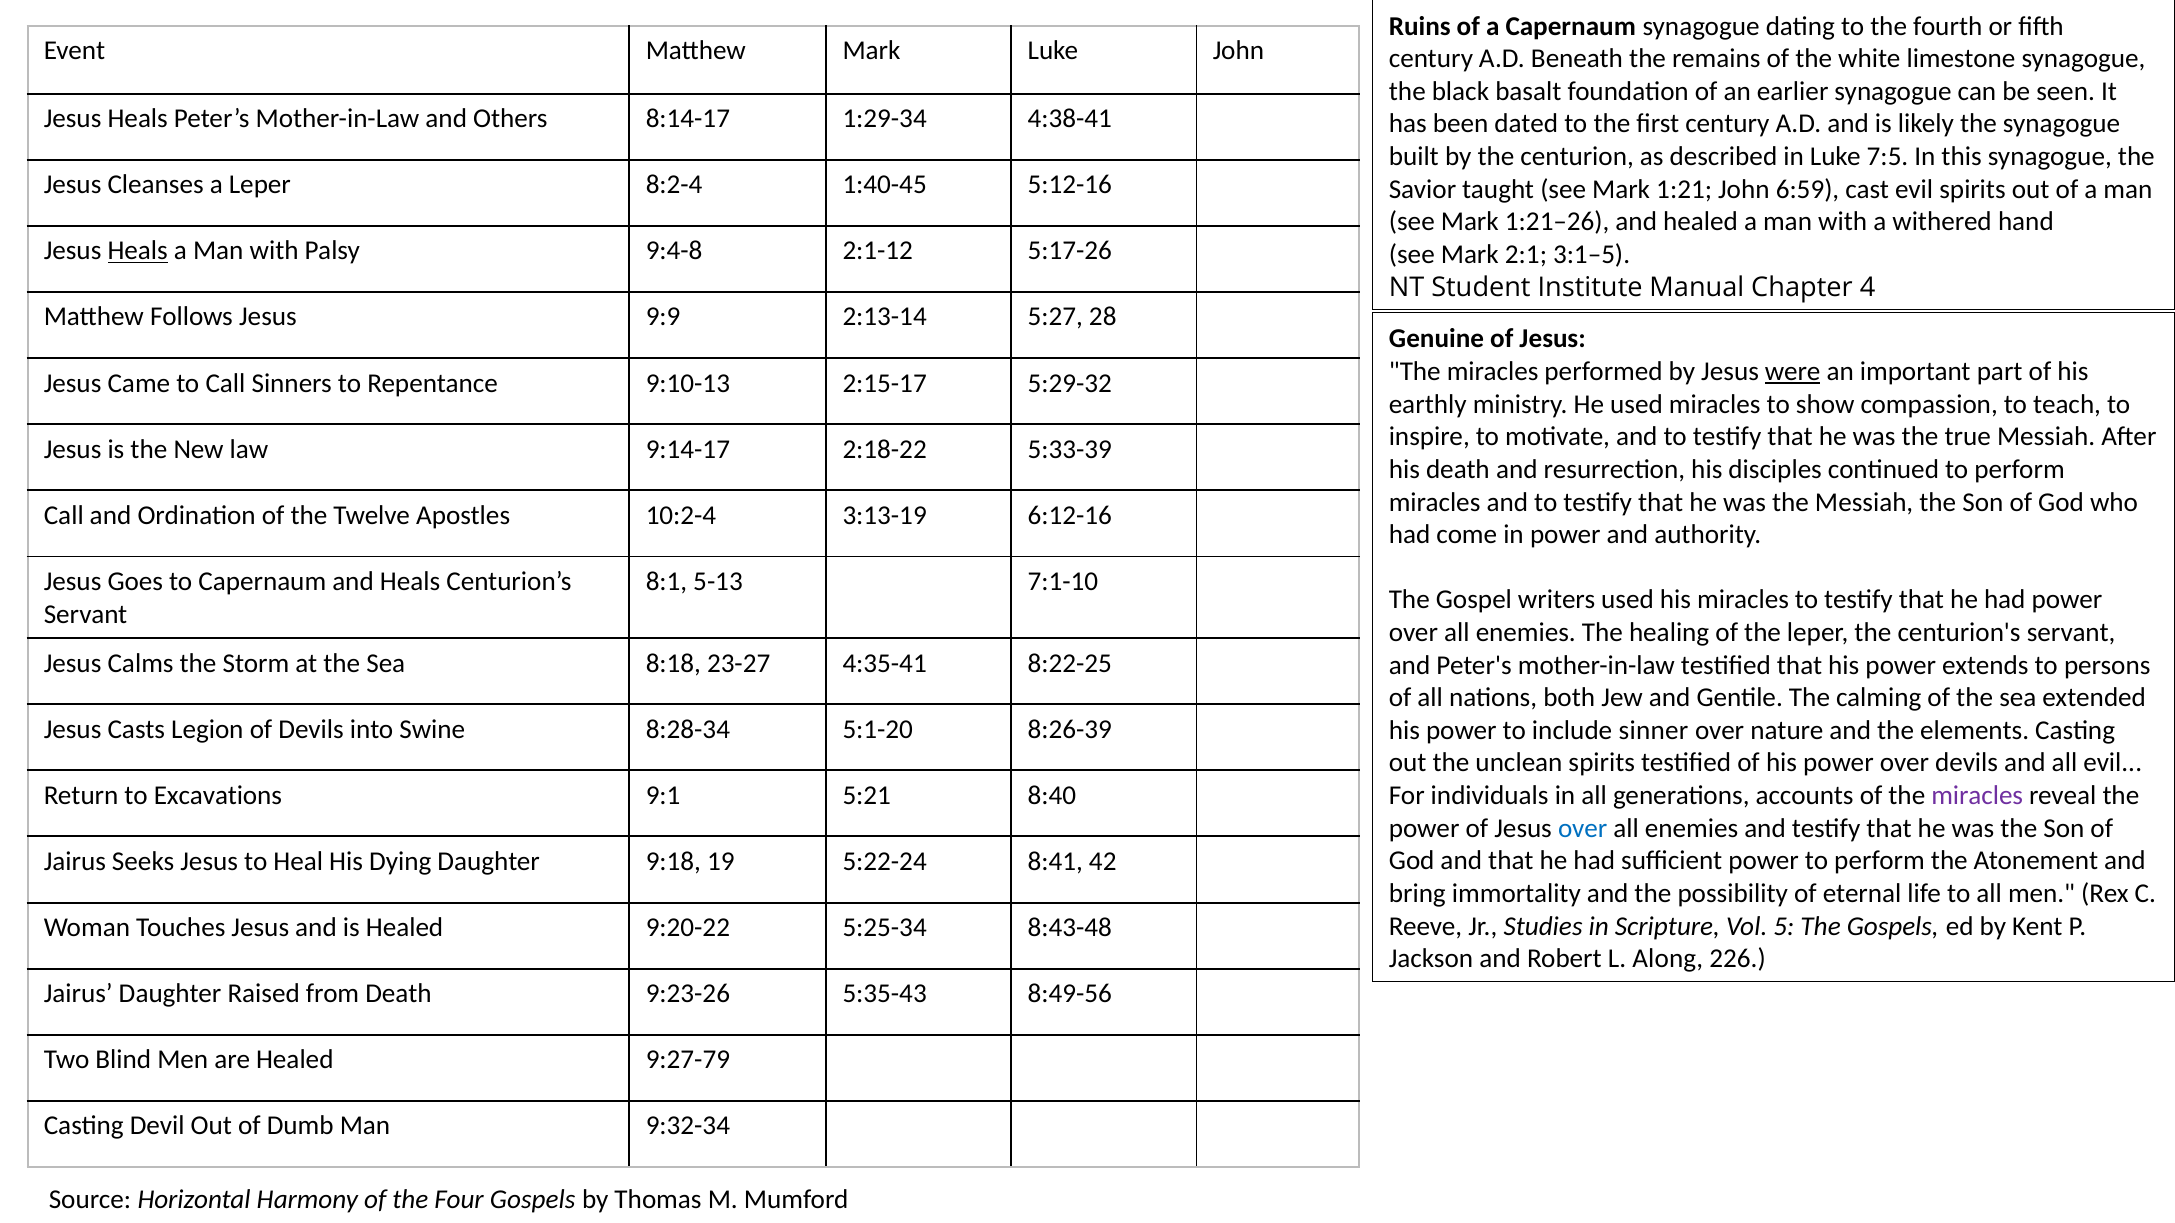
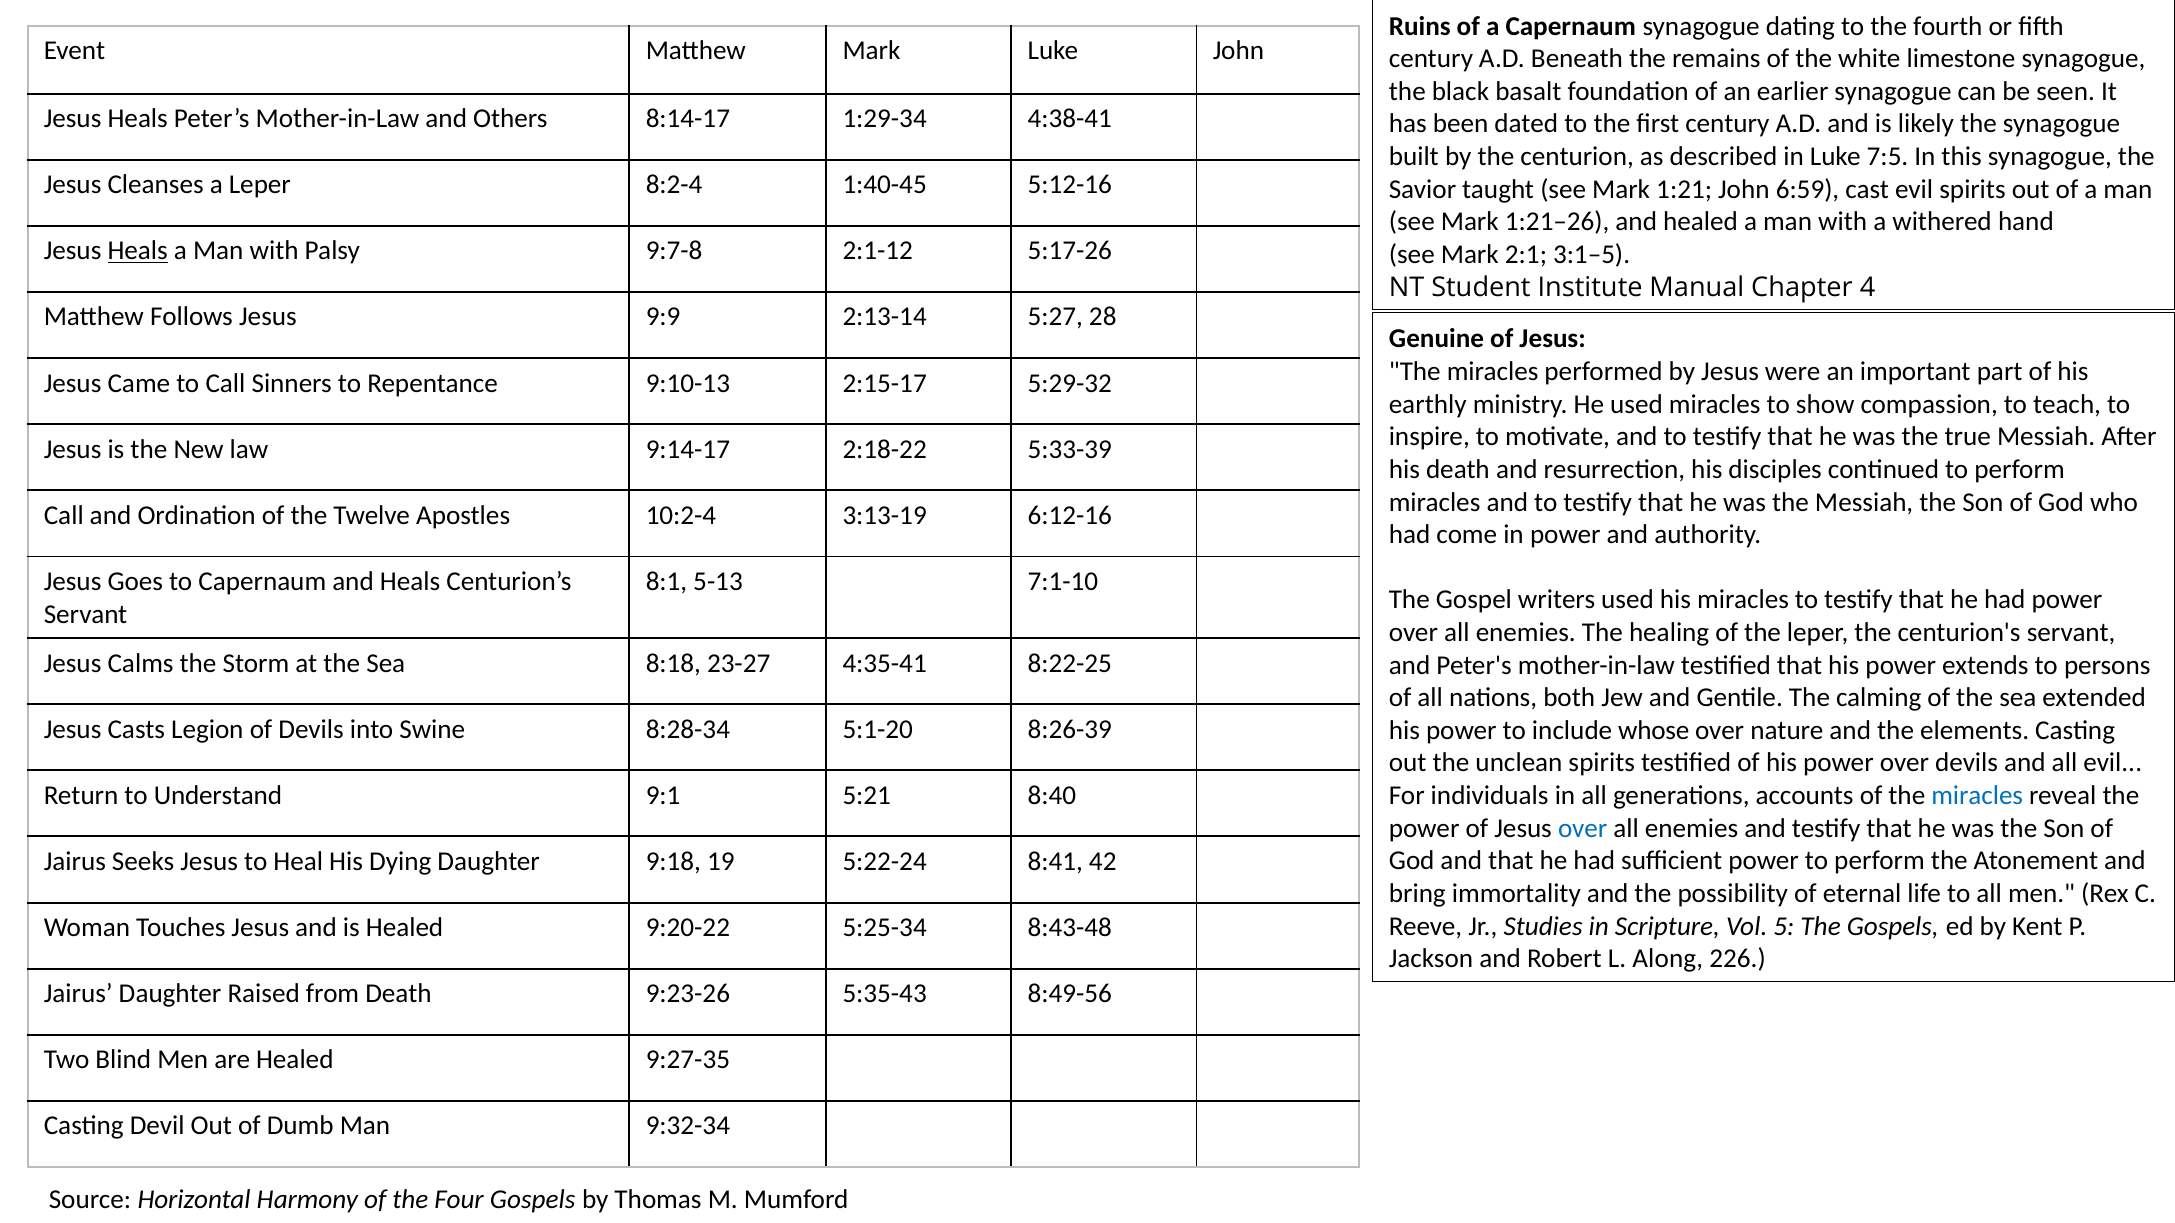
9:4-8: 9:4-8 -> 9:7-8 (674, 251)
were underline: present -> none (1793, 372)
sinner: sinner -> whose (1654, 731)
Excavations: Excavations -> Understand (218, 796)
miracles colour: purple -> blue (1977, 796)
9:27-79: 9:27-79 -> 9:27-35 (688, 1060)
